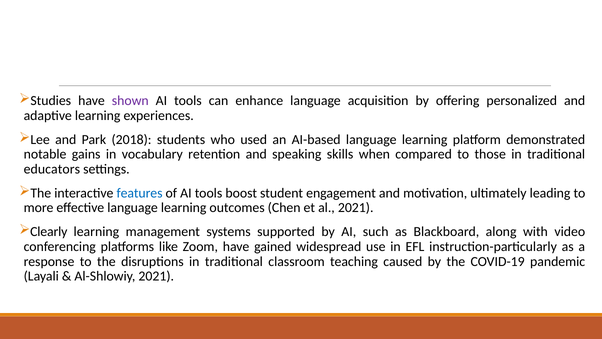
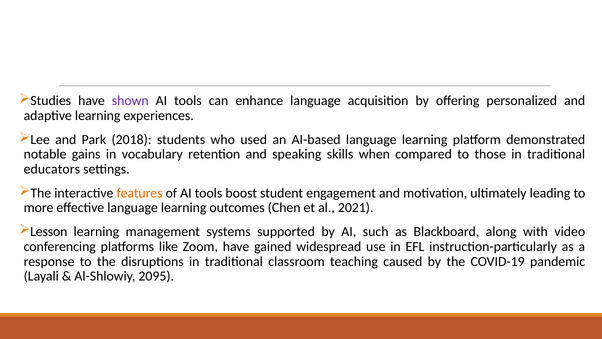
features colour: blue -> orange (140, 193)
Clearly: Clearly -> Lesson (49, 231)
Al-Shlowiy 2021: 2021 -> 2095 (156, 276)
